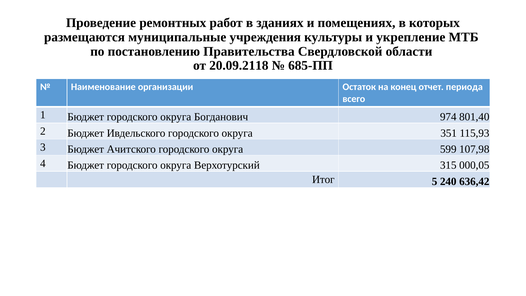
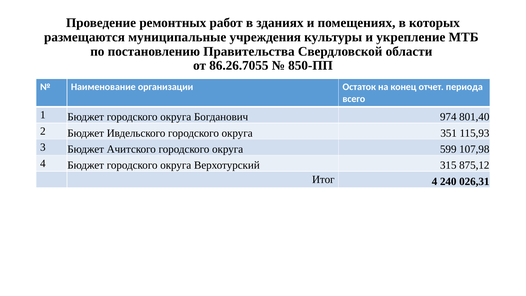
20.09.2118: 20.09.2118 -> 86.26.7055 (239, 66)
685-ПП: 685-ПП -> 850-ПП (311, 66)
000,05: 000,05 -> 875,12 (474, 165)
Итог 5: 5 -> 4 (435, 181)
636,42: 636,42 -> 026,31 (474, 181)
